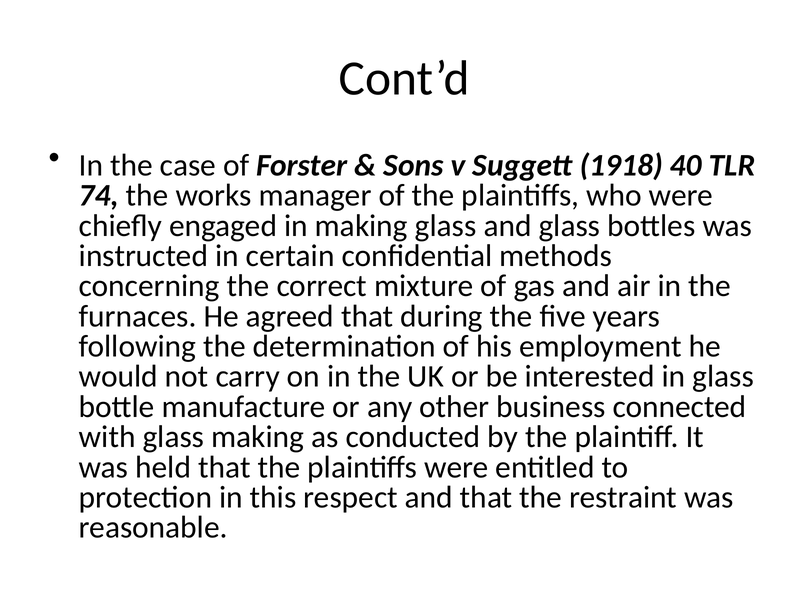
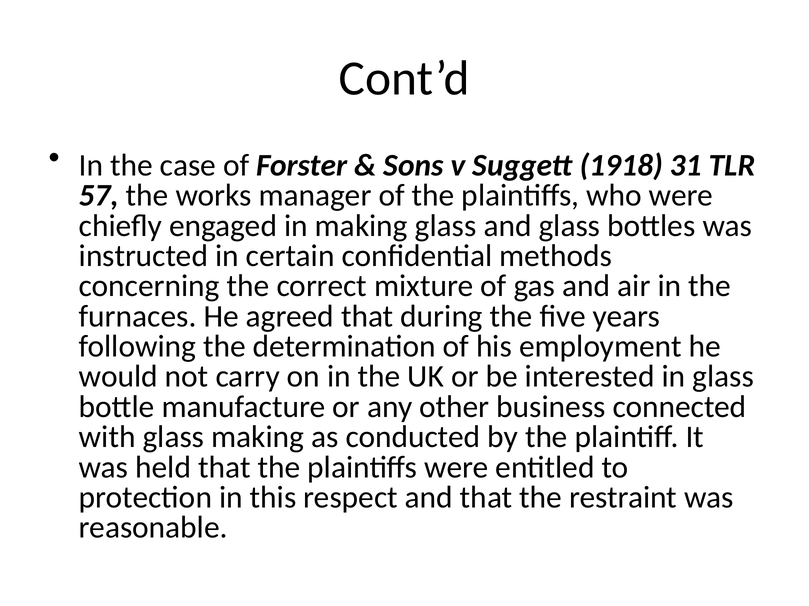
40: 40 -> 31 (686, 165)
74: 74 -> 57 (99, 196)
